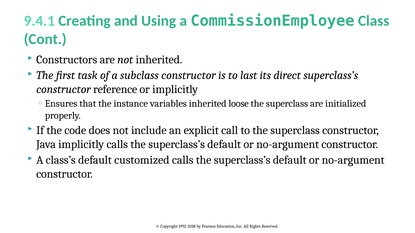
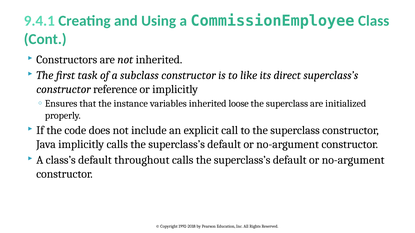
last: last -> like (249, 76)
customized: customized -> throughout (142, 160)
